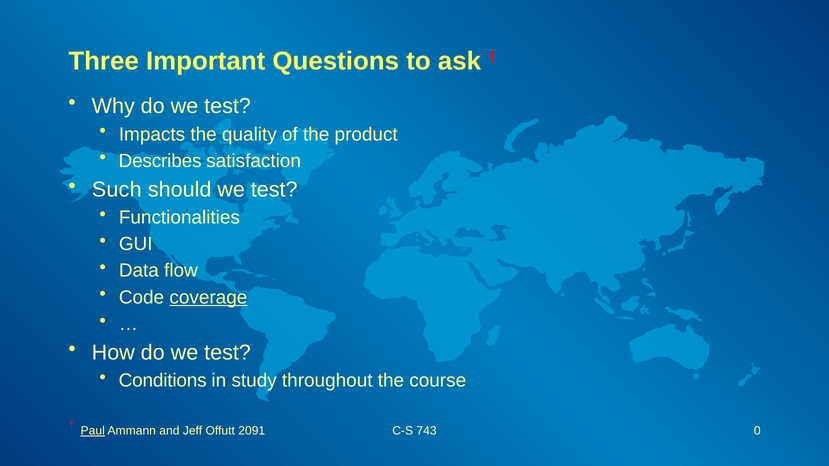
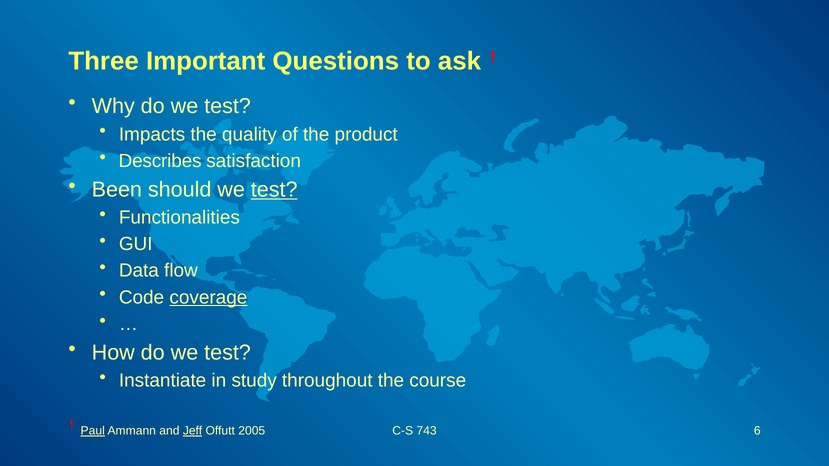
Such: Such -> Been (117, 190)
test underline: none -> present (274, 190)
Conditions: Conditions -> Instantiate (163, 381)
0: 0 -> 6 (757, 431)
Jeff underline: none -> present (193, 431)
2091: 2091 -> 2005 (252, 431)
